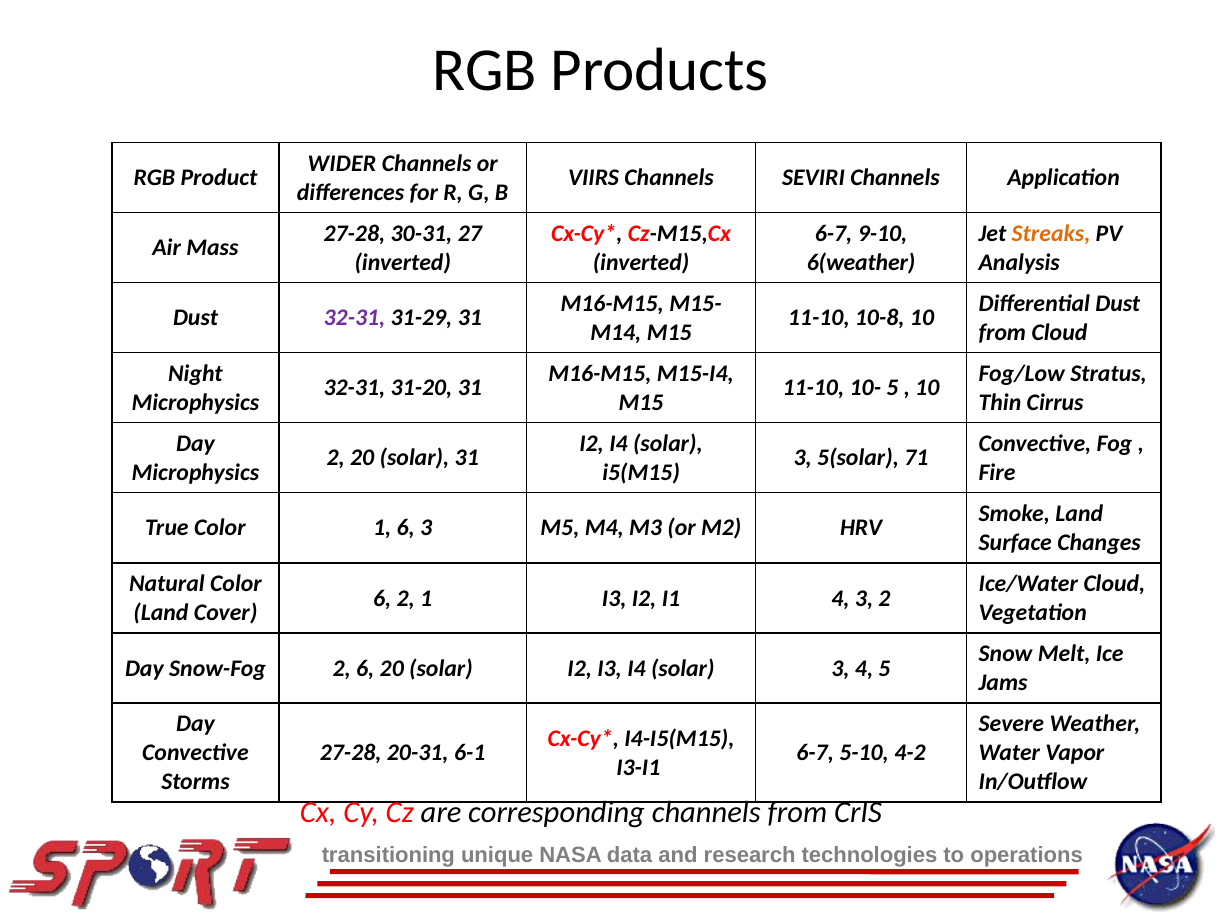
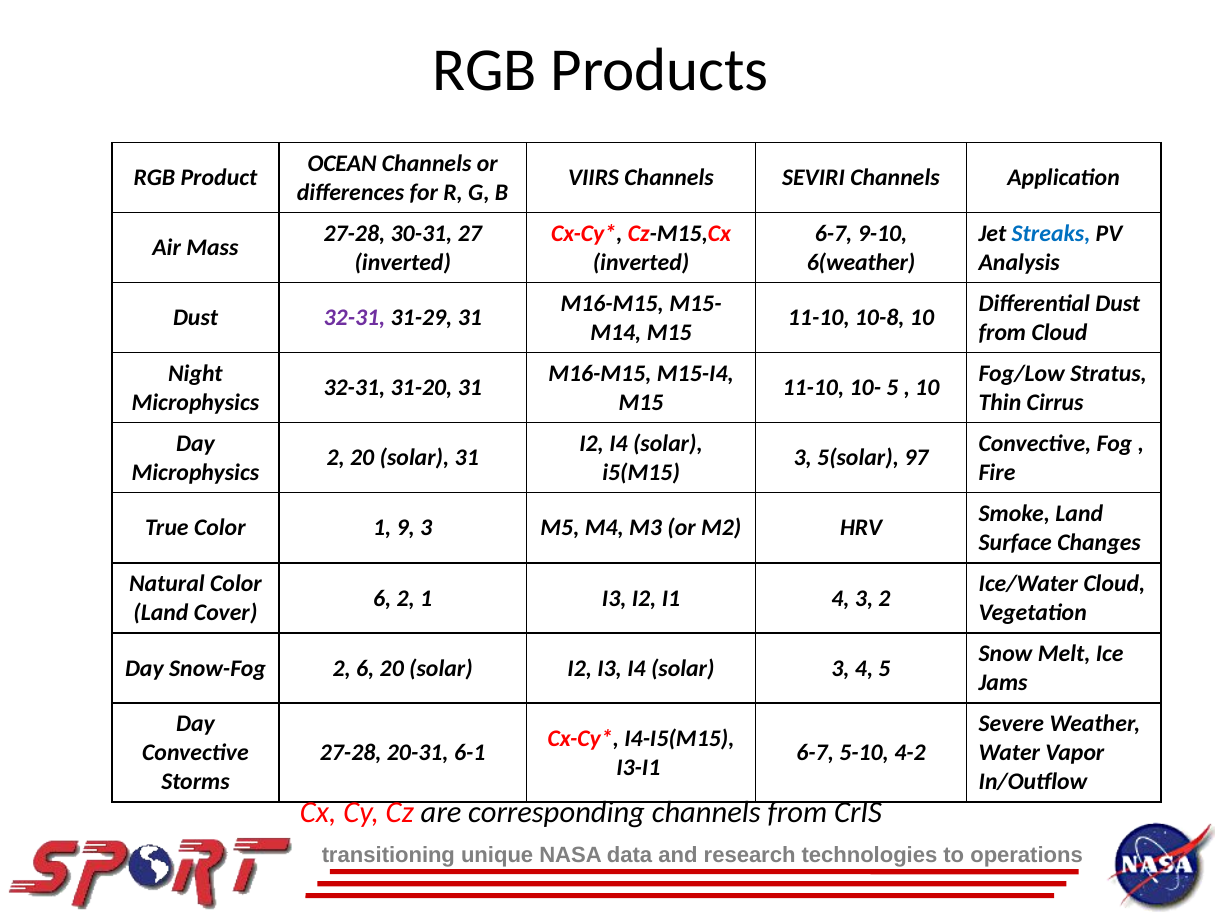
WIDER: WIDER -> OCEAN (342, 163)
Streaks colour: orange -> blue (1051, 234)
71: 71 -> 97 (916, 458)
1 6: 6 -> 9 (406, 528)
